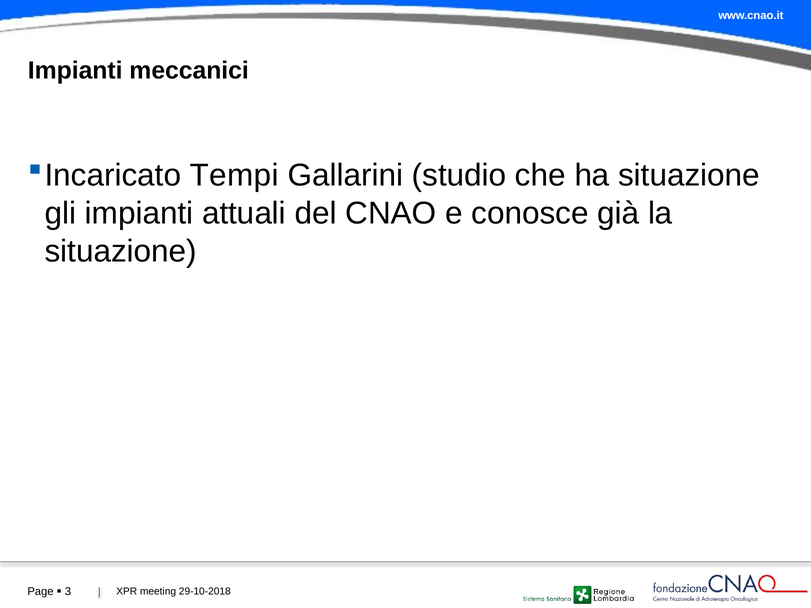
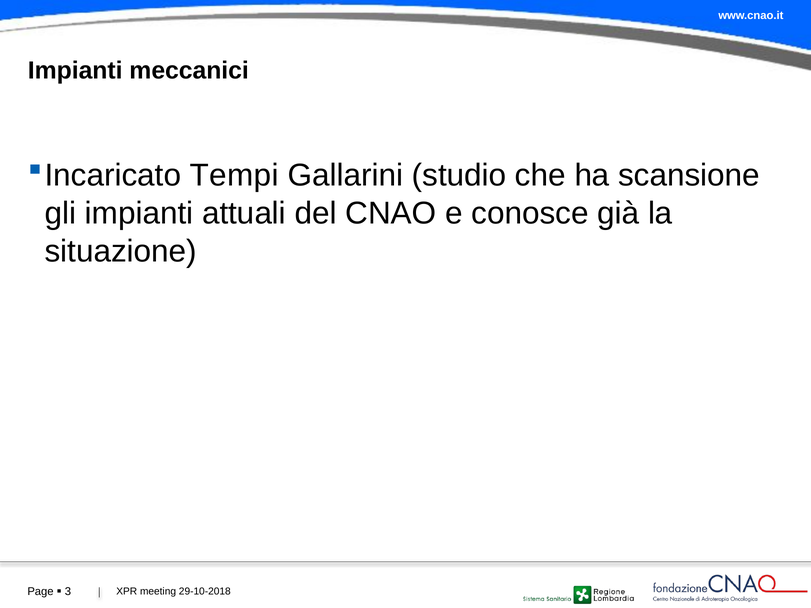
ha situazione: situazione -> scansione (689, 176)
